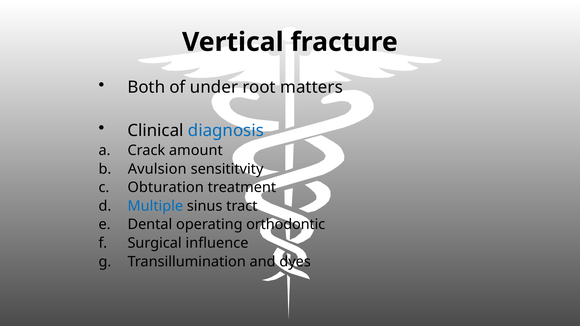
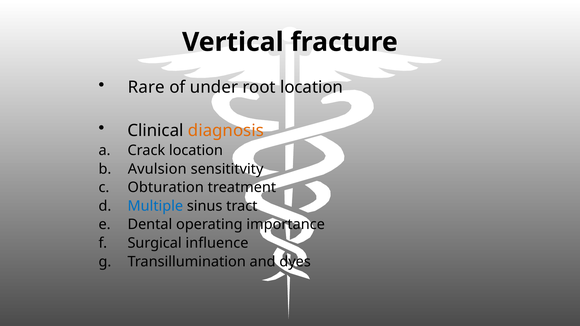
Both: Both -> Rare (146, 87)
root matters: matters -> location (312, 87)
diagnosis colour: blue -> orange (226, 131)
Crack amount: amount -> location (196, 151)
orthodontic: orthodontic -> importance (286, 225)
